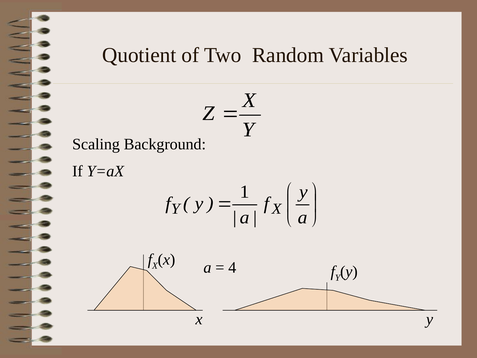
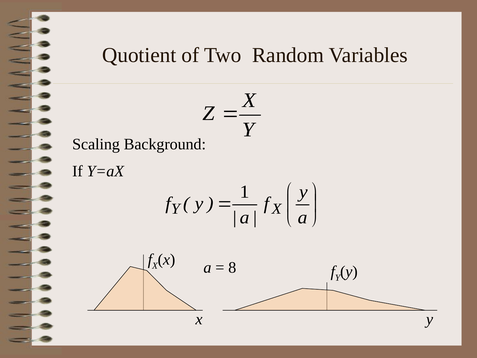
4: 4 -> 8 (232, 267)
